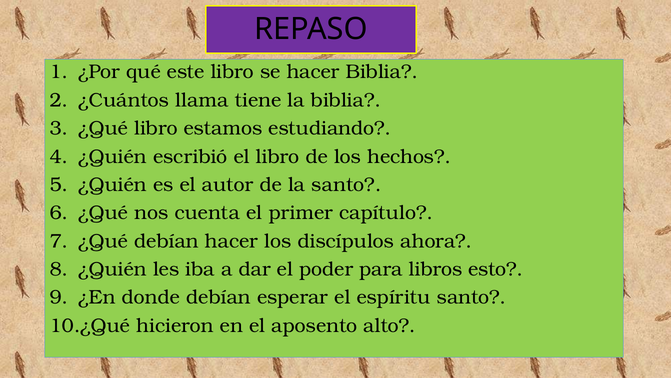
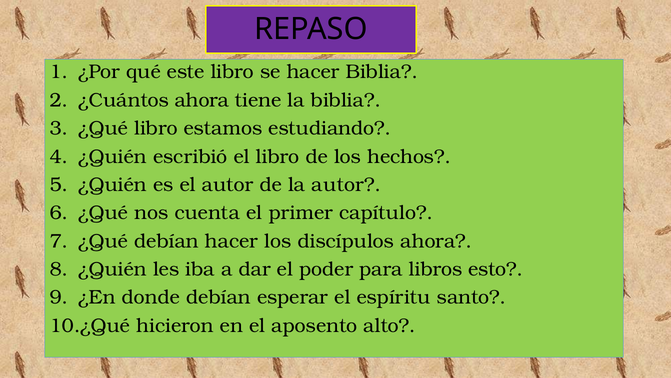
¿Cuántos llama: llama -> ahora (202, 100)
la santo: santo -> autor (346, 184)
